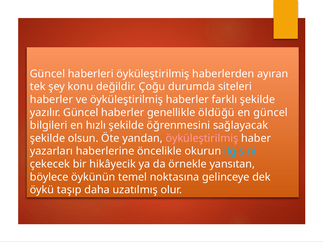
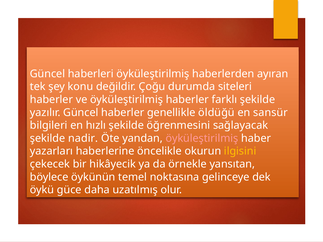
en güncel: güncel -> sansür (271, 113)
olsun: olsun -> nadir (83, 138)
ilgisini colour: light blue -> yellow (240, 151)
taşıp: taşıp -> güce (69, 190)
